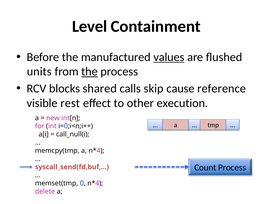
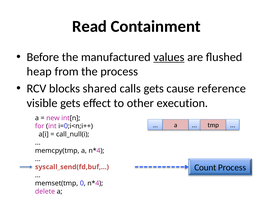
Level: Level -> Read (90, 26)
units: units -> heap (39, 72)
the underline: present -> none (90, 72)
calls skip: skip -> gets (154, 89)
visible rest: rest -> gets (70, 103)
